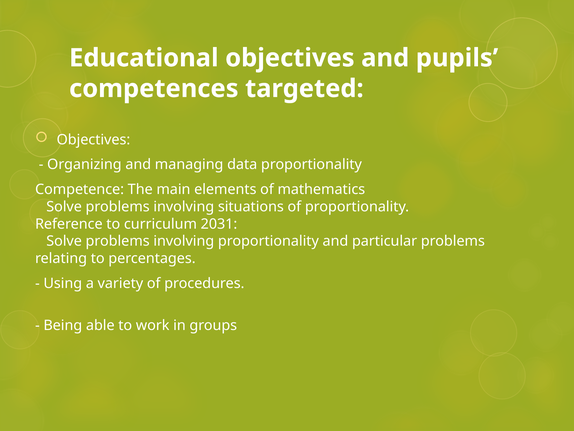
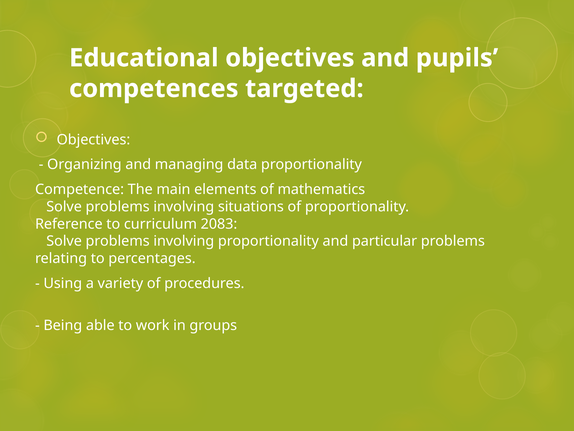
2031: 2031 -> 2083 (219, 224)
